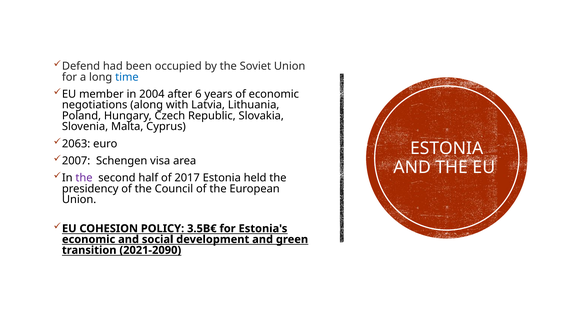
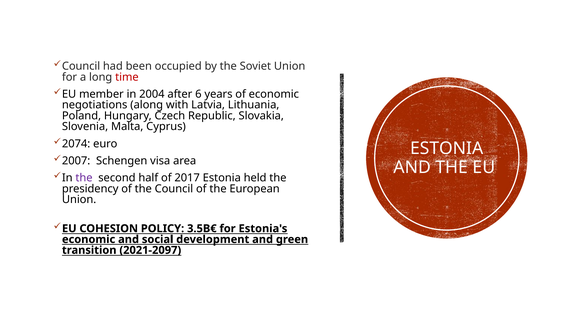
Defend: Defend -> Council (81, 66)
time colour: blue -> red (127, 77)
2063: 2063 -> 2074 (76, 144)
2021-2090: 2021-2090 -> 2021-2097 (150, 250)
